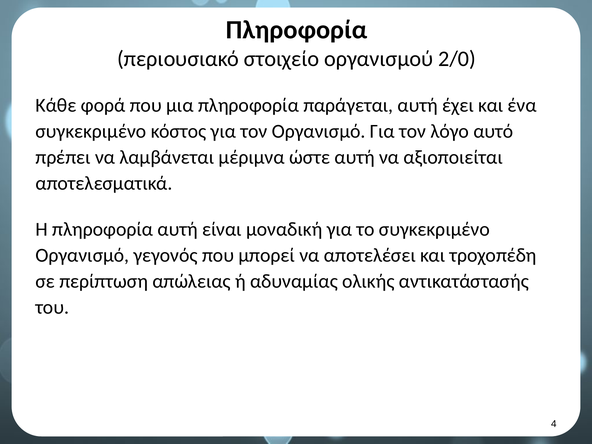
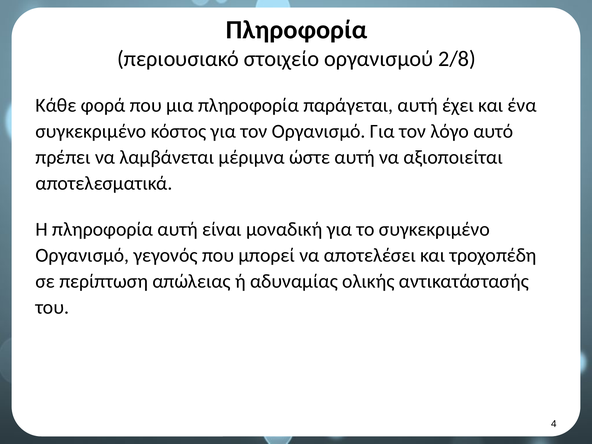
2/0: 2/0 -> 2/8 (457, 59)
